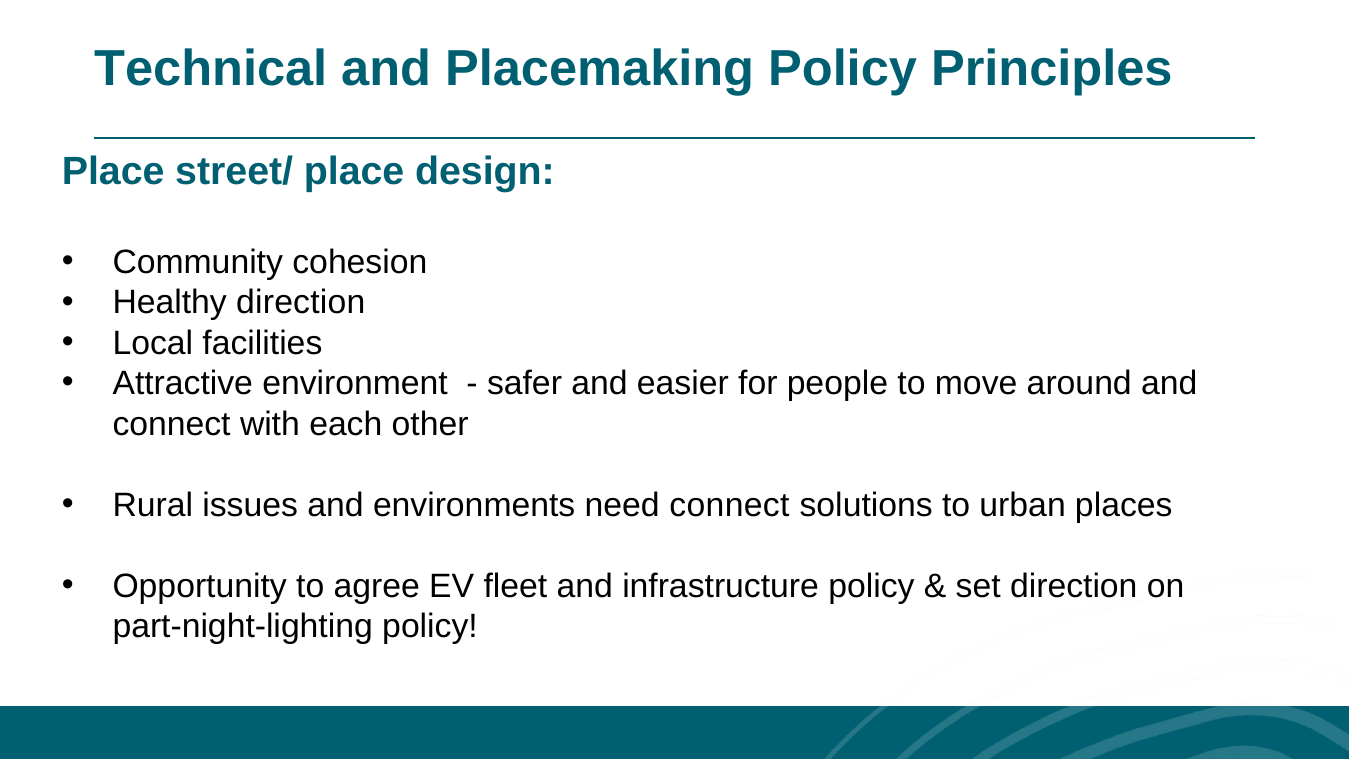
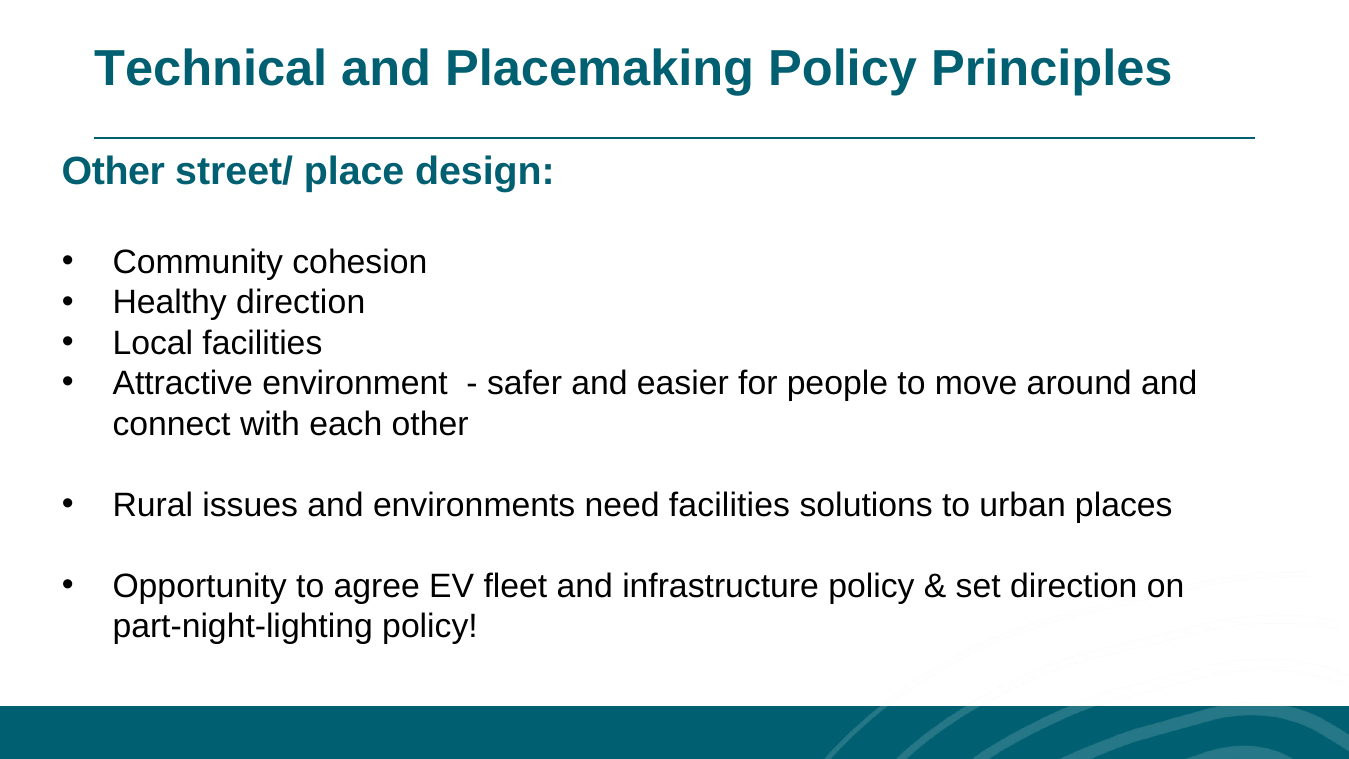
Place: Place -> Other (113, 171)
need connect: connect -> facilities (730, 505)
